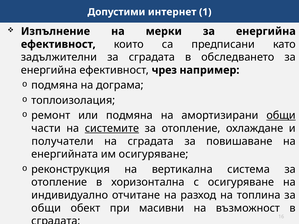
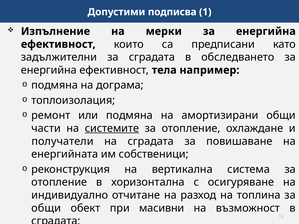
интернет: интернет -> подписва (172, 12)
чрез: чрез -> тела (164, 70)
общи underline: present -> none (281, 116)
им осигуряване: осигуряване -> собственици (154, 154)
